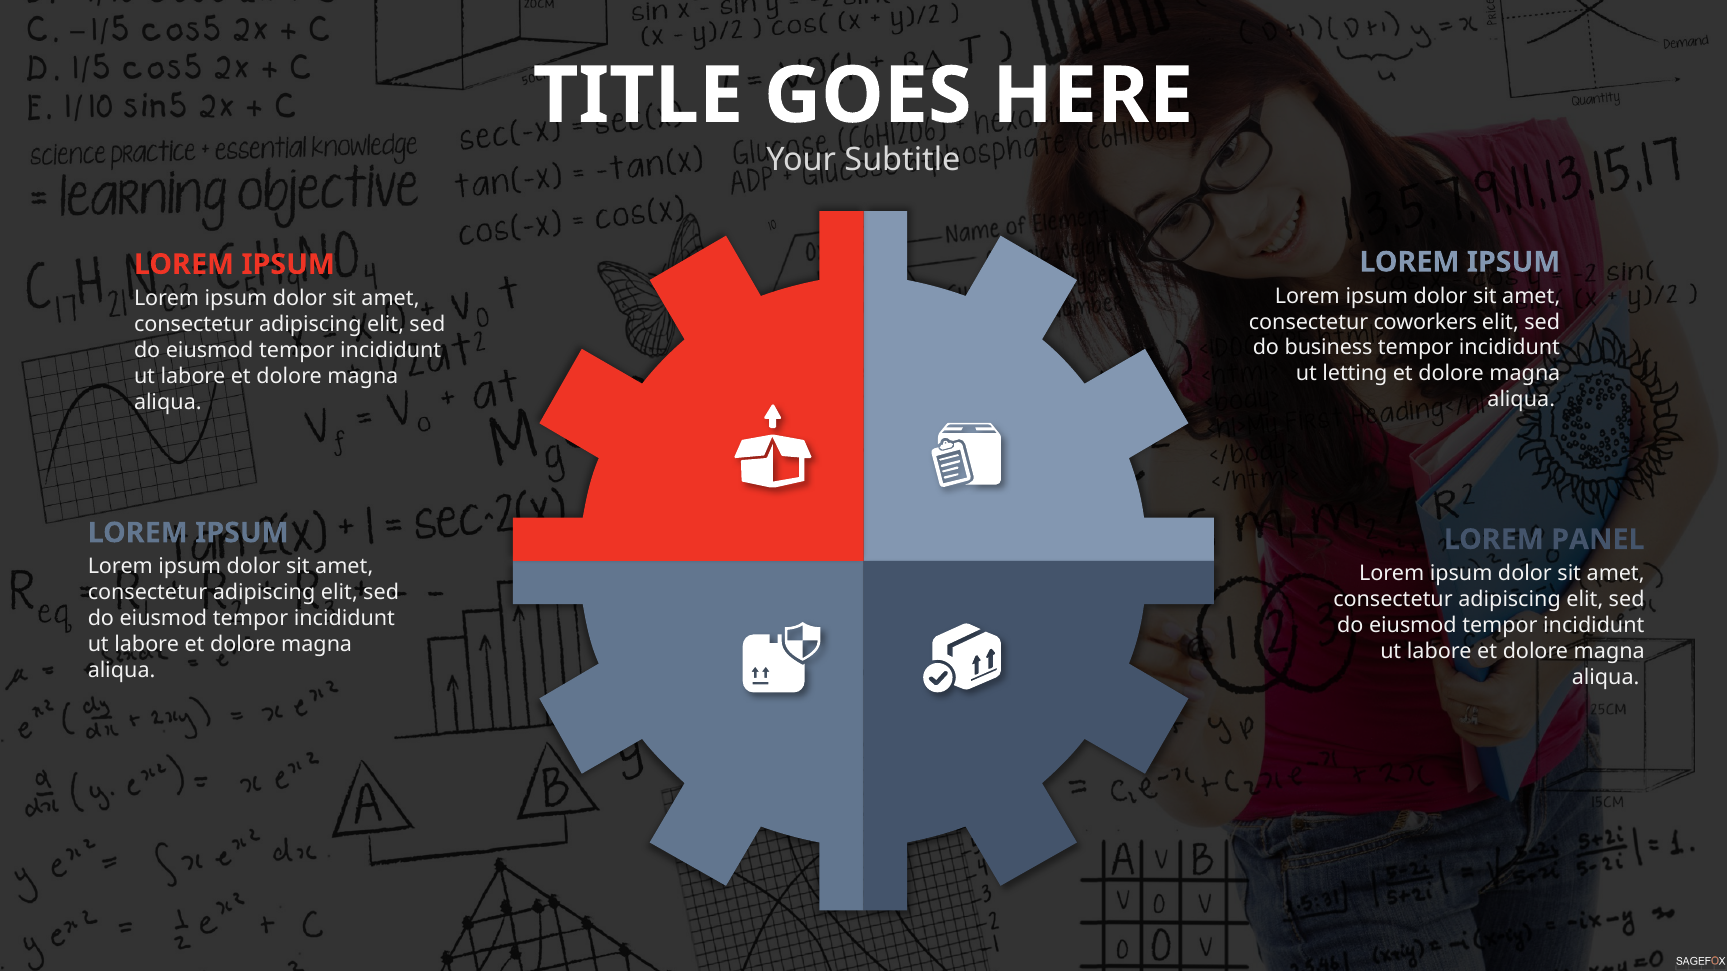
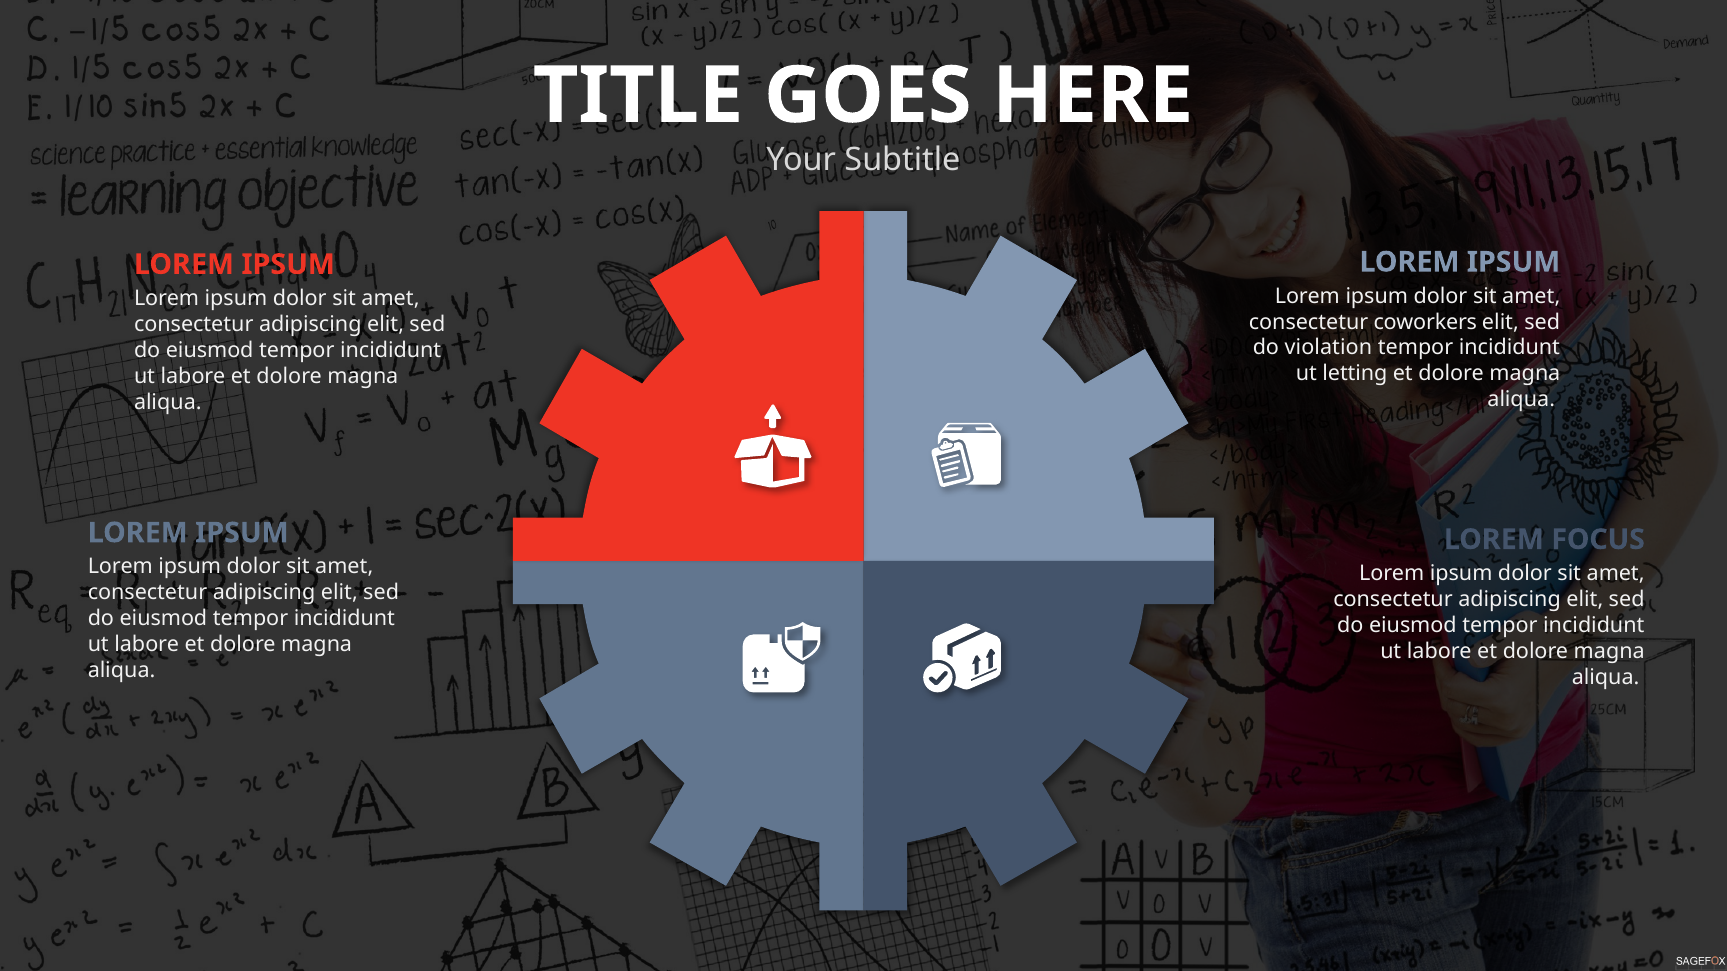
business: business -> violation (1328, 348)
PANEL: PANEL -> FOCUS (1598, 540)
